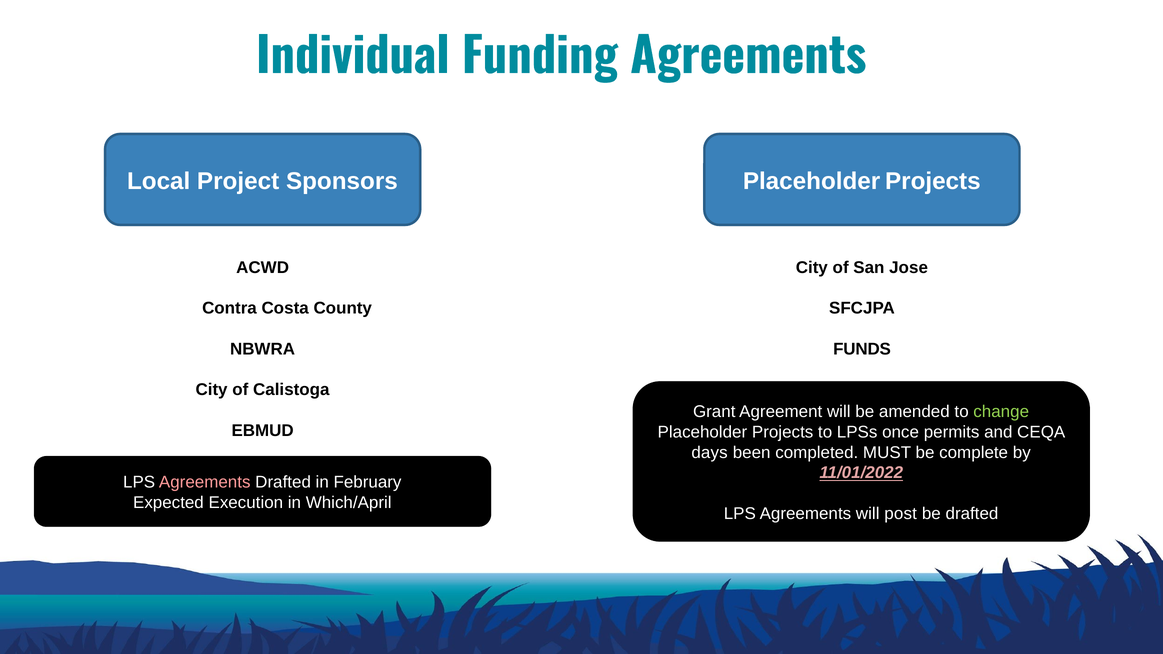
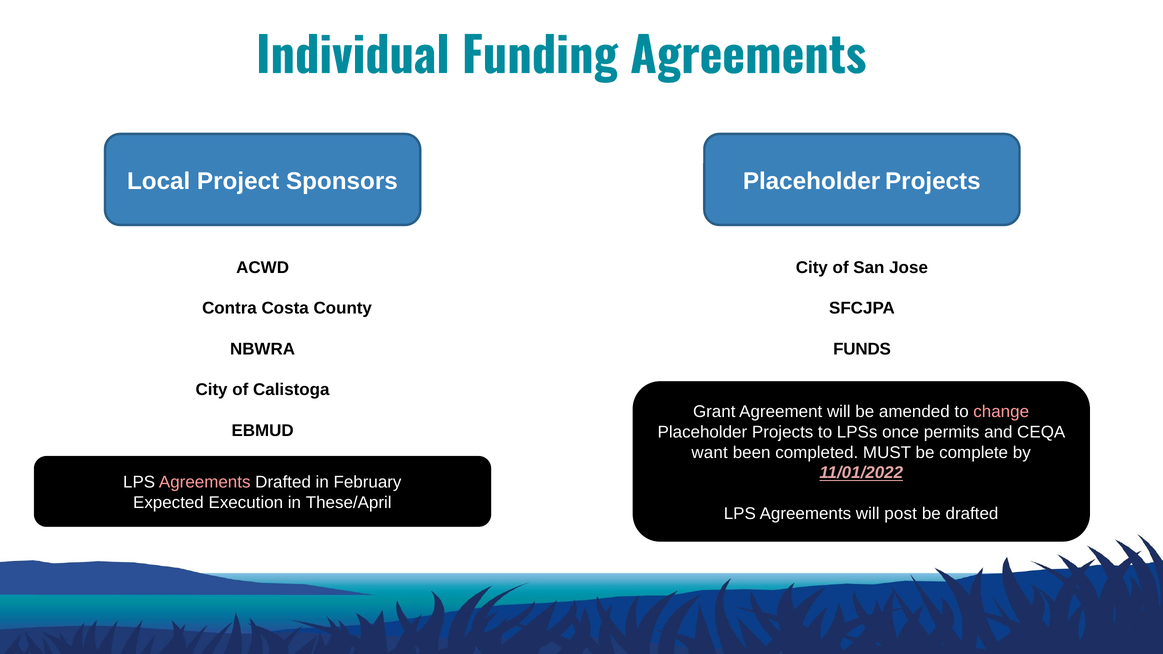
change colour: light green -> pink (1001, 412)
days: days -> want (710, 453)
Which/April: Which/April -> These/April (349, 503)
